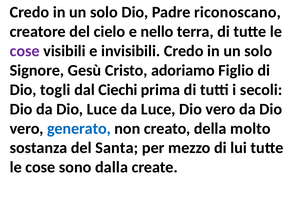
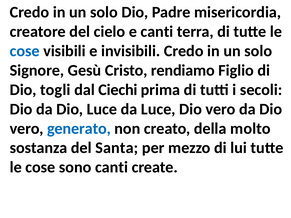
riconoscano: riconoscano -> misericordia (238, 12)
e nello: nello -> canti (157, 32)
cose colour: purple -> blue (25, 51)
adoriamo: adoriamo -> rendiamo (183, 70)
sono dalla: dalla -> canti (112, 167)
